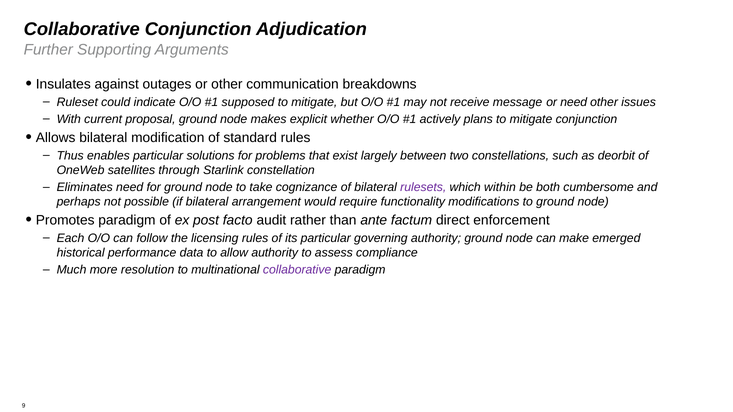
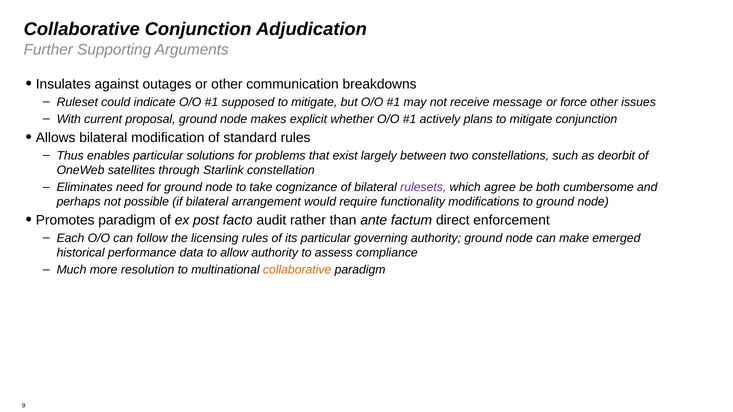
or need: need -> force (574, 102)
within: within -> agree (500, 187)
collaborative colour: purple -> orange (297, 270)
